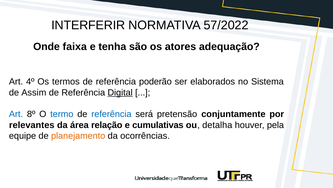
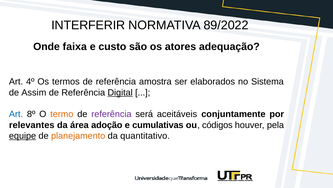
57/2022: 57/2022 -> 89/2022 (226, 25)
tenha: tenha -> custo (112, 47)
poderão: poderão -> amostra (155, 81)
termo colour: blue -> orange (62, 114)
referência colour: blue -> purple (111, 114)
pretensão: pretensão -> aceitáveis (177, 114)
relação: relação -> adoção (107, 125)
detalha: detalha -> códigos (217, 125)
equipe underline: none -> present (23, 135)
ocorrências: ocorrências -> quantitativo (145, 135)
